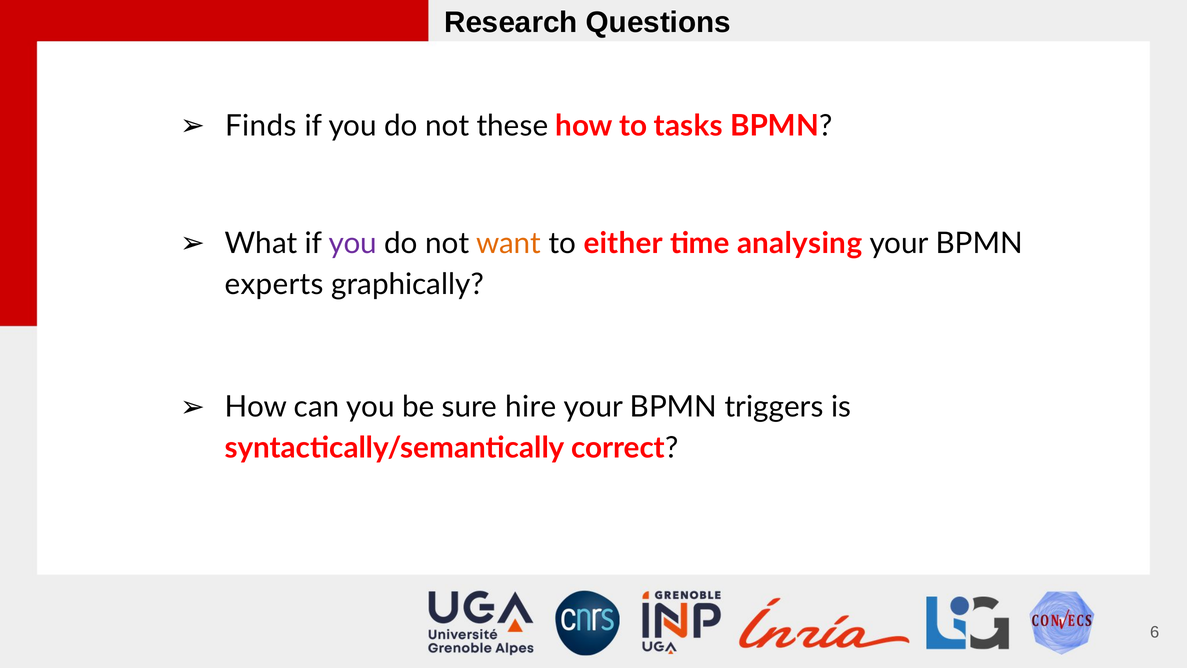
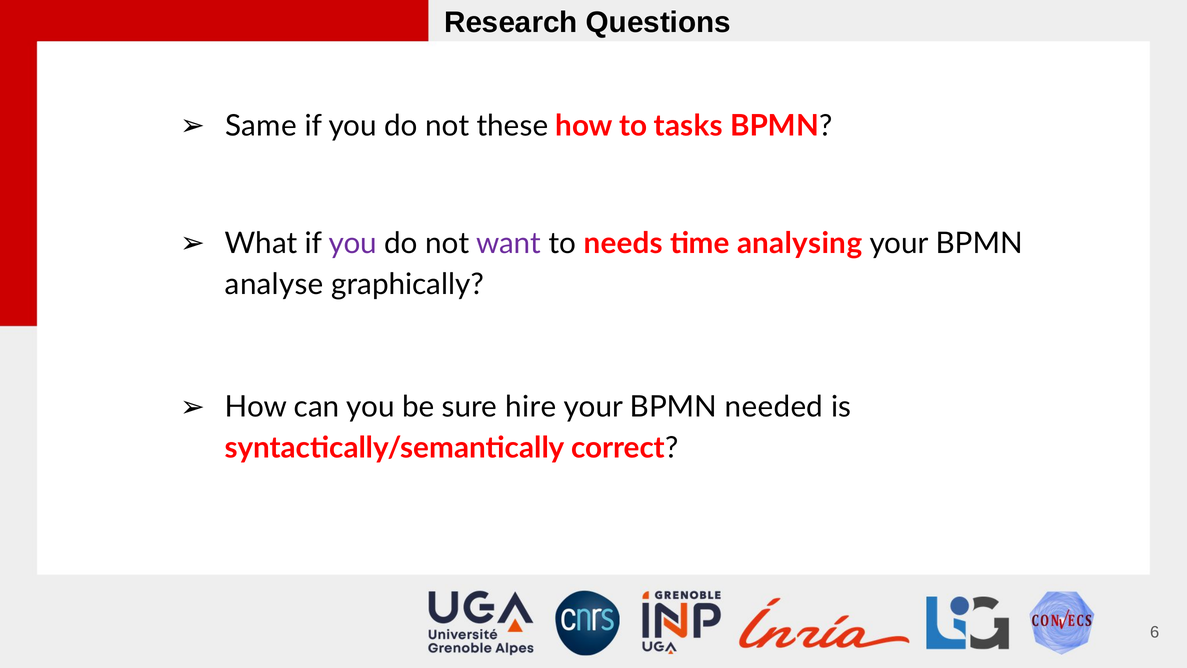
Finds: Finds -> Same (261, 126)
want colour: orange -> purple (508, 243)
either: either -> needs (623, 243)
experts: experts -> analyse (274, 284)
triggers: triggers -> needed (774, 407)
